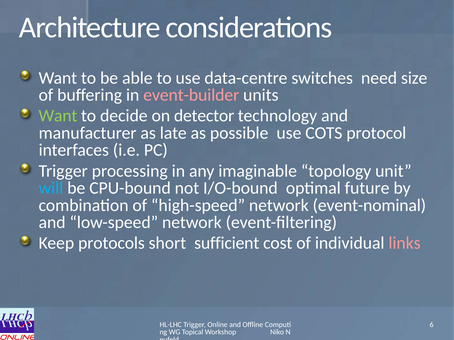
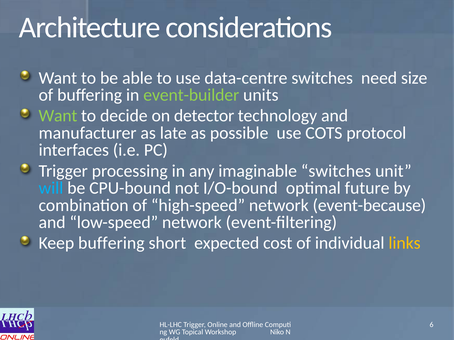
event-builder colour: pink -> light green (191, 95)
imaginable topology: topology -> switches (336, 171)
event-nominal: event-nominal -> event-because (369, 205)
Keep protocols: protocols -> buffering (111, 243)
sufficient: sufficient -> expected (227, 243)
links colour: pink -> yellow (405, 243)
